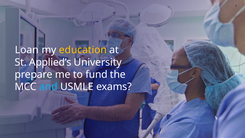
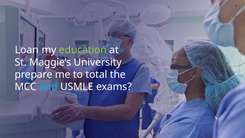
education colour: yellow -> light green (83, 50)
Applied’s: Applied’s -> Maggie’s (50, 62)
fund: fund -> total (96, 74)
